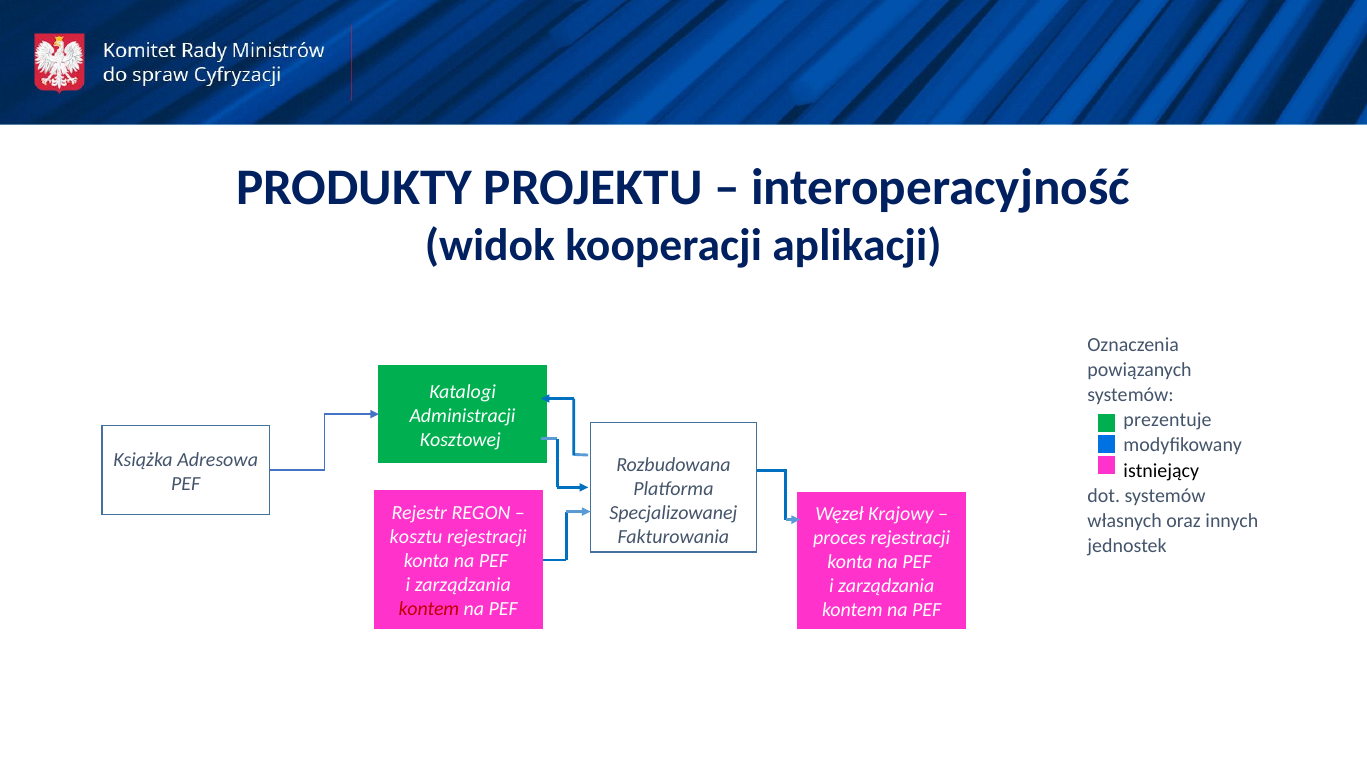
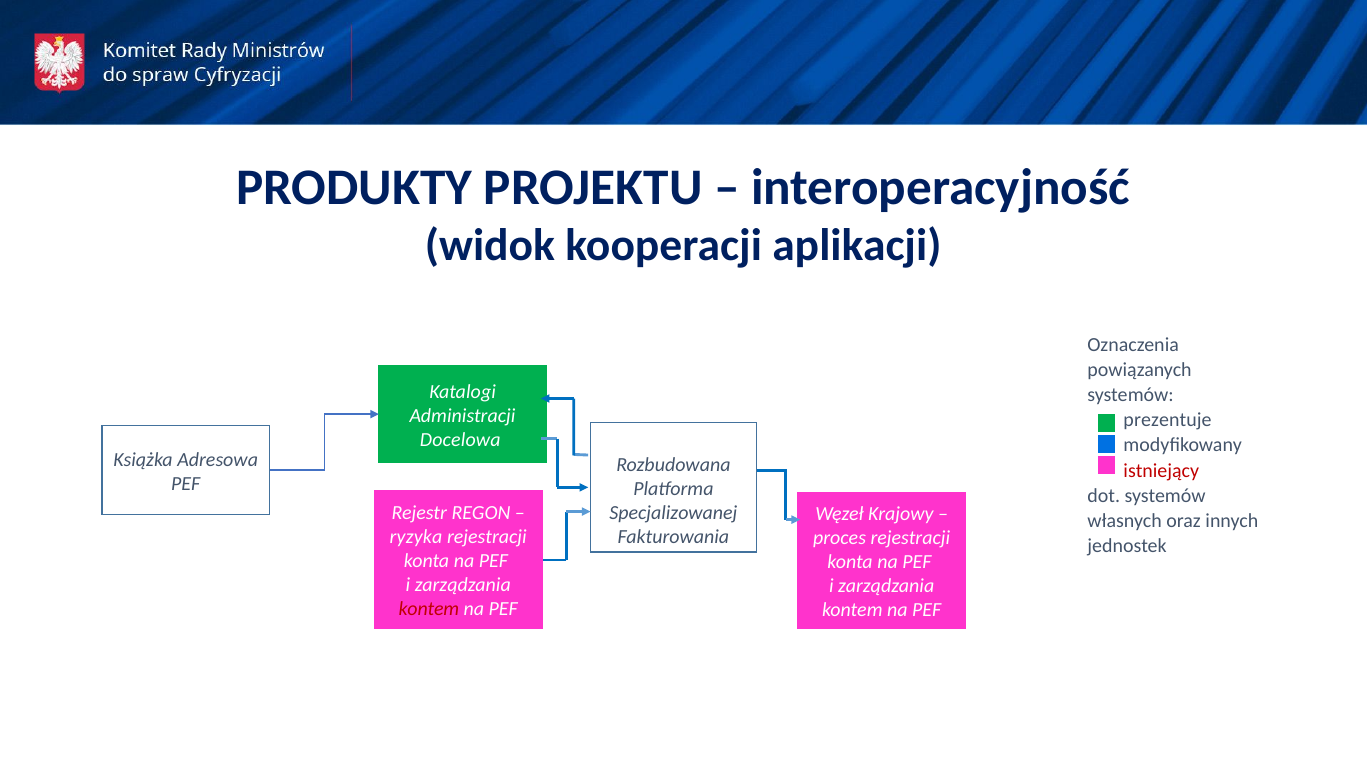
Kosztowej: Kosztowej -> Docelowa (460, 439)
istniejący colour: black -> red (1161, 470)
kosztu: kosztu -> ryzyka (416, 537)
